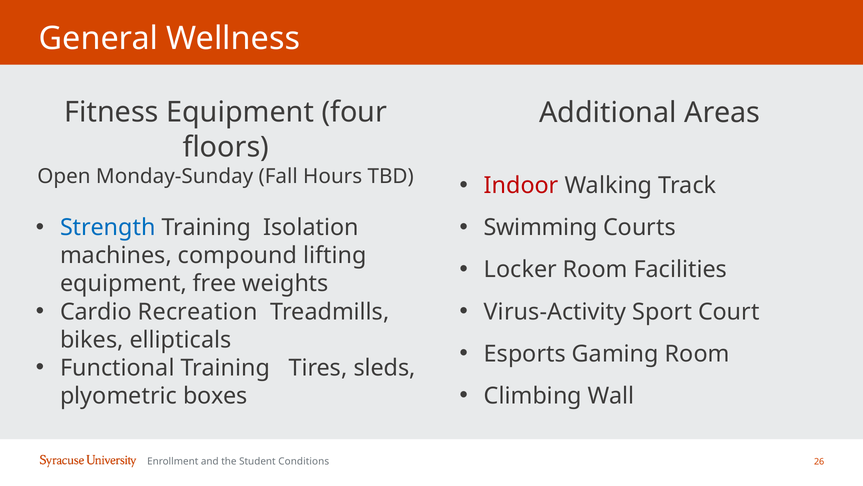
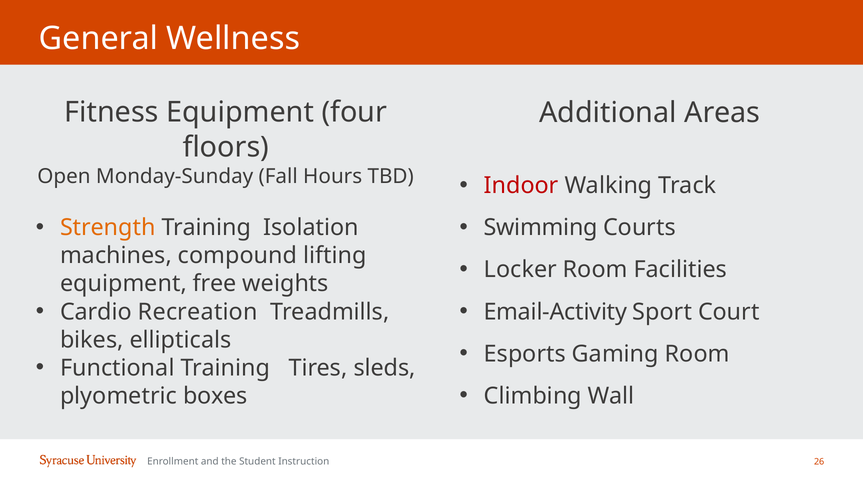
Strength colour: blue -> orange (108, 227)
Virus-Activity: Virus-Activity -> Email-Activity (555, 311)
Conditions: Conditions -> Instruction (304, 461)
